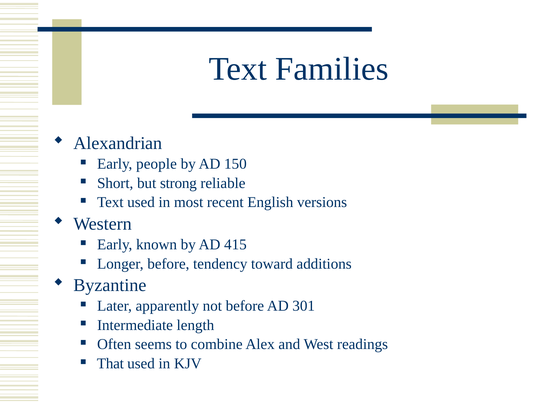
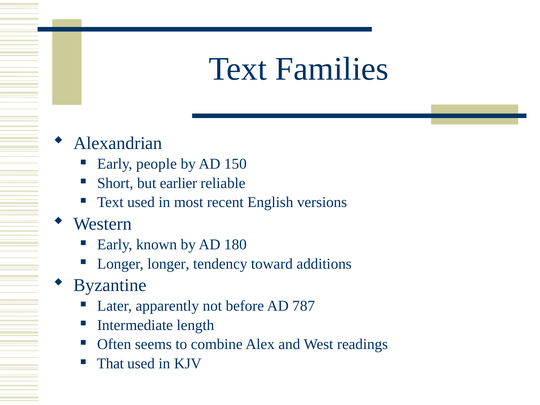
strong: strong -> earlier (178, 183)
415: 415 -> 180 (235, 245)
Longer before: before -> longer (168, 264)
301: 301 -> 787 (304, 306)
